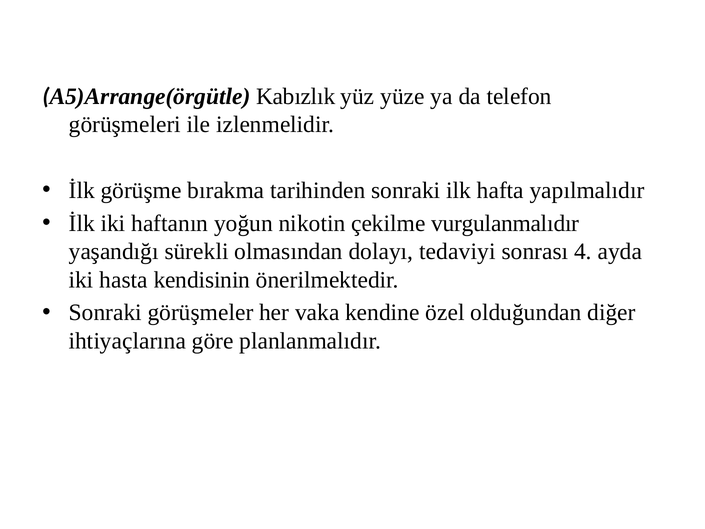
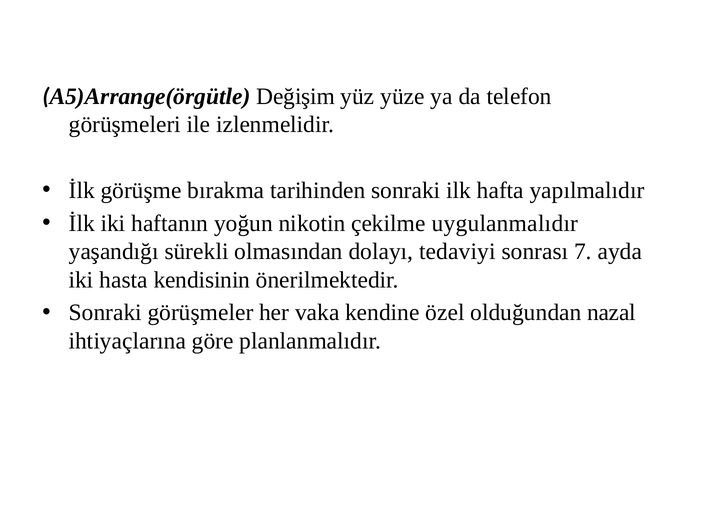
Kabızlık: Kabızlık -> Değişim (296, 96)
vurgulanmalıdır: vurgulanmalıdır -> uygulanmalıdır (505, 223)
4: 4 -> 7 (583, 251)
diğer: diğer -> nazal (612, 313)
